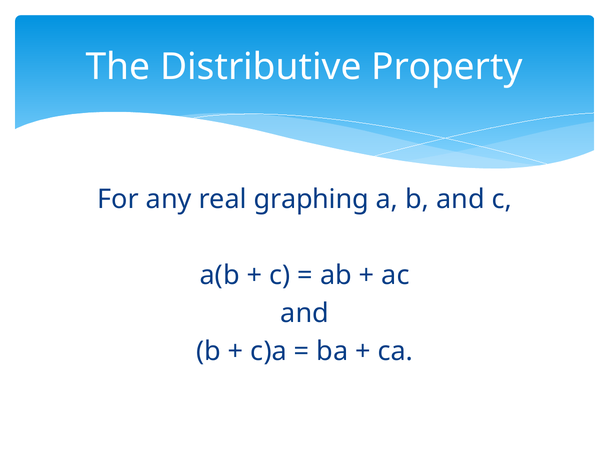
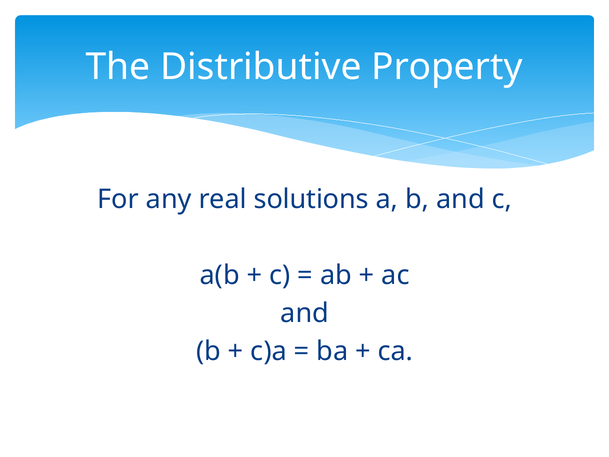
graphing: graphing -> solutions (311, 199)
